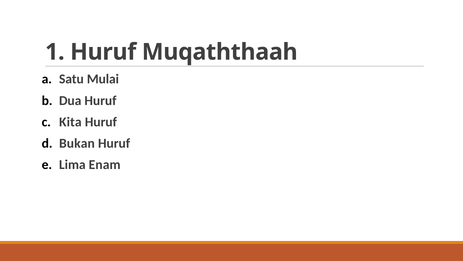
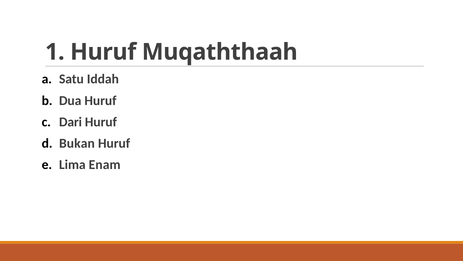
Mulai: Mulai -> Iddah (103, 79)
Kita: Kita -> Dari (70, 122)
